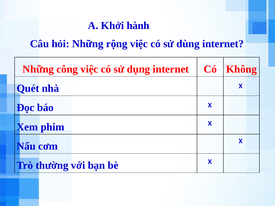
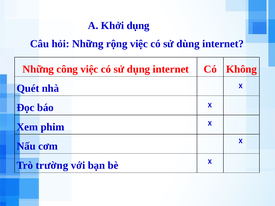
Khởi hành: hành -> dụng (138, 26)
thường: thường -> trường (52, 166)
